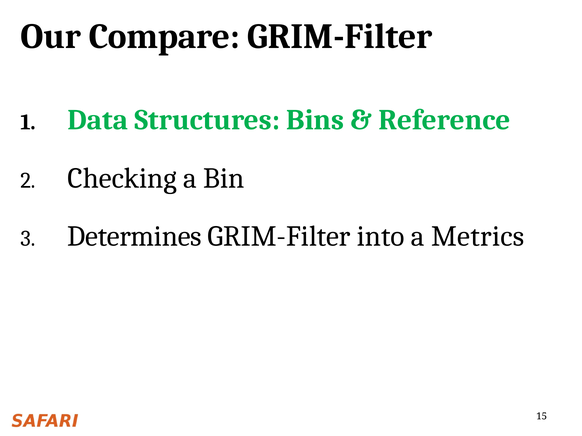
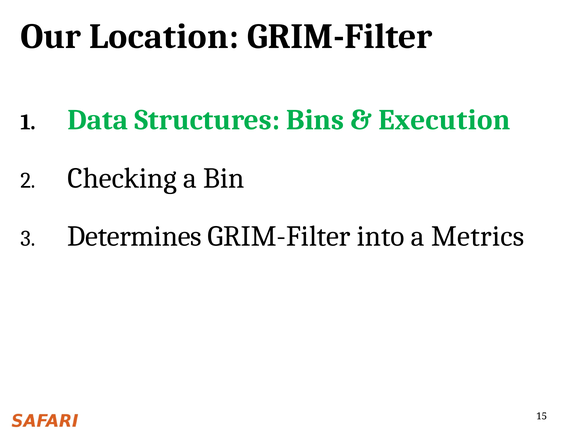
Compare: Compare -> Location (164, 36)
Reference: Reference -> Execution (444, 120)
